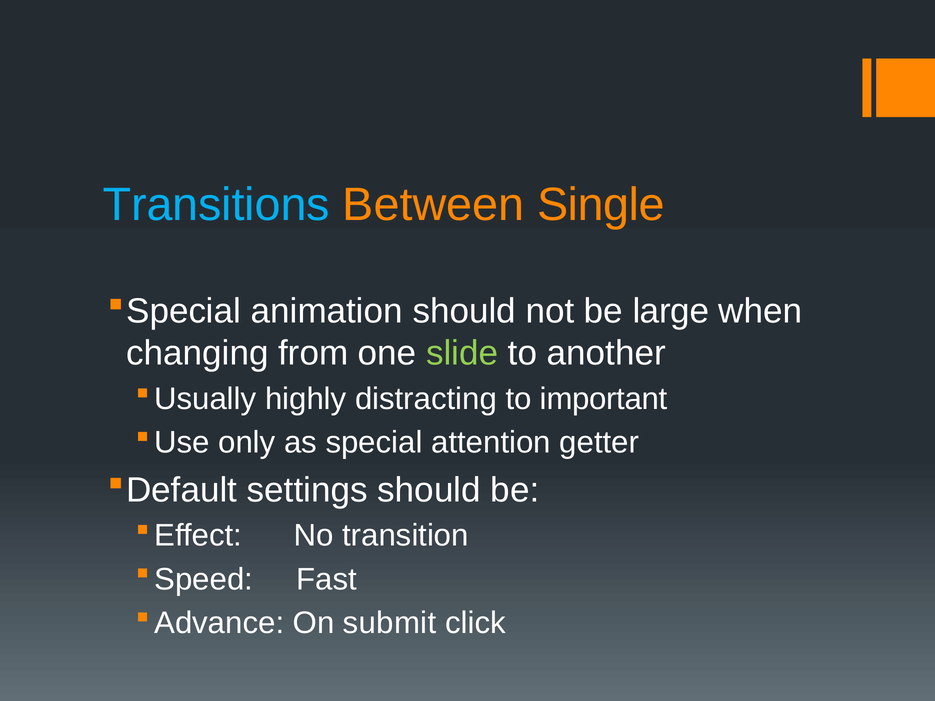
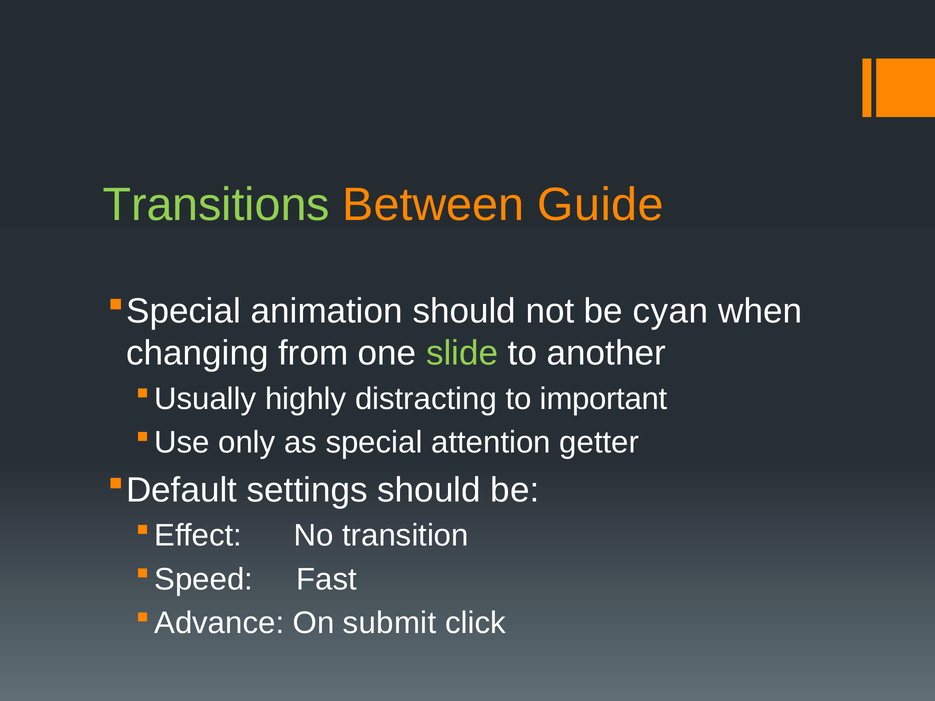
Transitions colour: light blue -> light green (216, 205)
Single: Single -> Guide (601, 205)
large: large -> cyan (671, 311)
